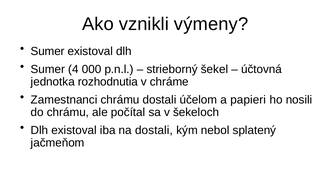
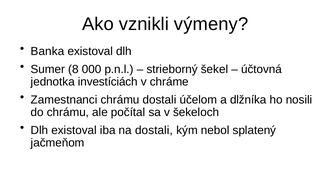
Sumer: Sumer -> Banka (47, 51)
4: 4 -> 8 (73, 69)
rozhodnutia: rozhodnutia -> investíciách (108, 82)
papieri: papieri -> dlžníka (248, 100)
